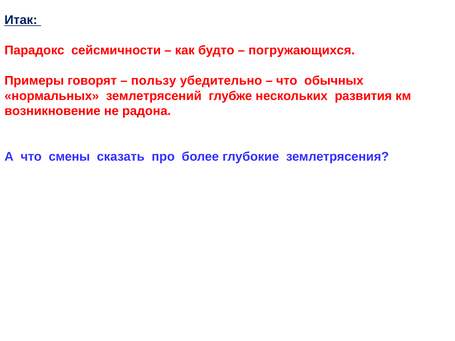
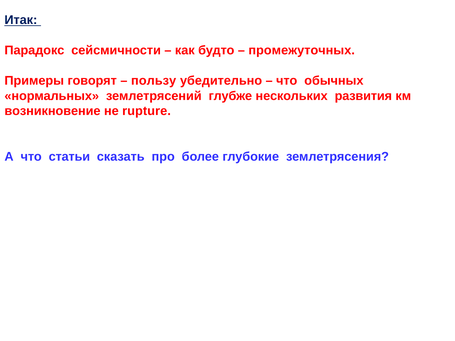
погружающихся: погружающихся -> промежуточных (302, 50)
радона: радона -> rupture (147, 111)
смены: смены -> статьи (69, 157)
